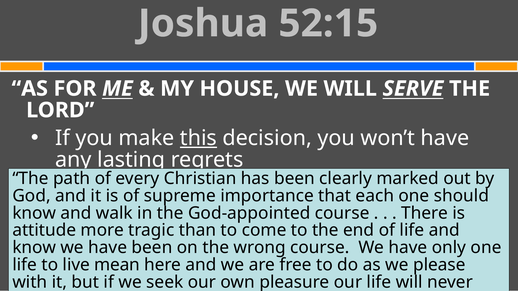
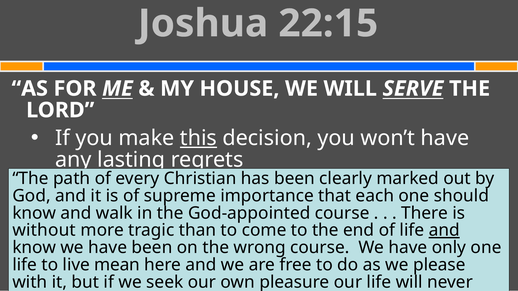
52:15: 52:15 -> 22:15 (328, 24)
attitude: attitude -> without (44, 231)
and underline: none -> present (444, 231)
